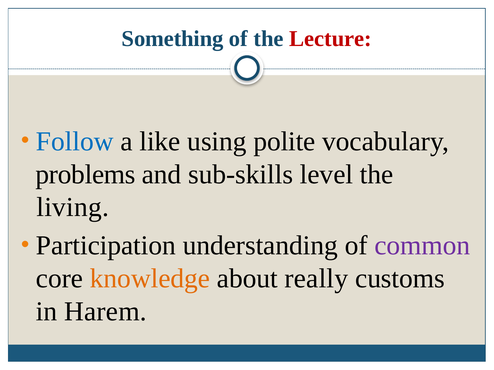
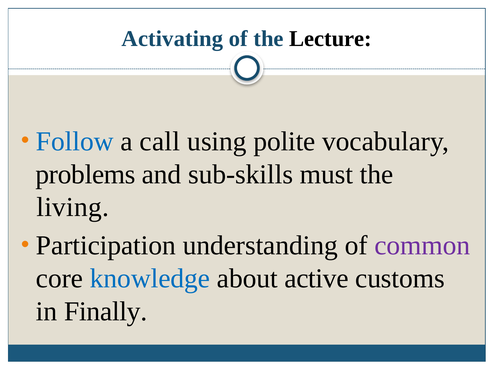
Something: Something -> Activating (172, 39)
Lecture colour: red -> black (331, 39)
like: like -> call (160, 142)
level: level -> must (327, 175)
knowledge colour: orange -> blue (150, 279)
really: really -> active (317, 279)
Harem: Harem -> Finally (106, 312)
